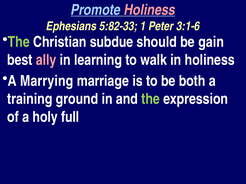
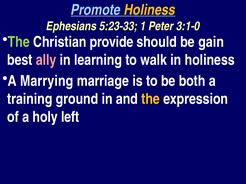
Holiness colour: pink -> yellow (150, 10)
5:82-33: 5:82-33 -> 5:23-33 (118, 26)
3:1-6: 3:1-6 -> 3:1-0 (188, 26)
subdue: subdue -> provide (111, 42)
the colour: light green -> yellow (151, 99)
full: full -> left (70, 117)
